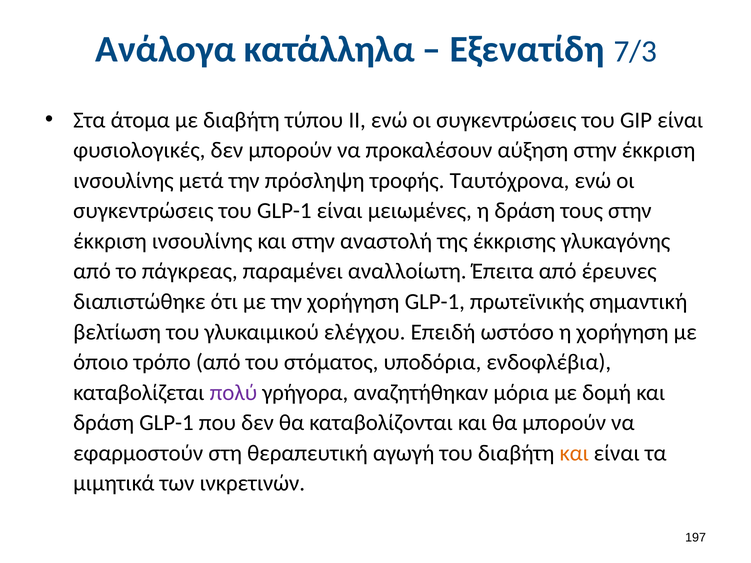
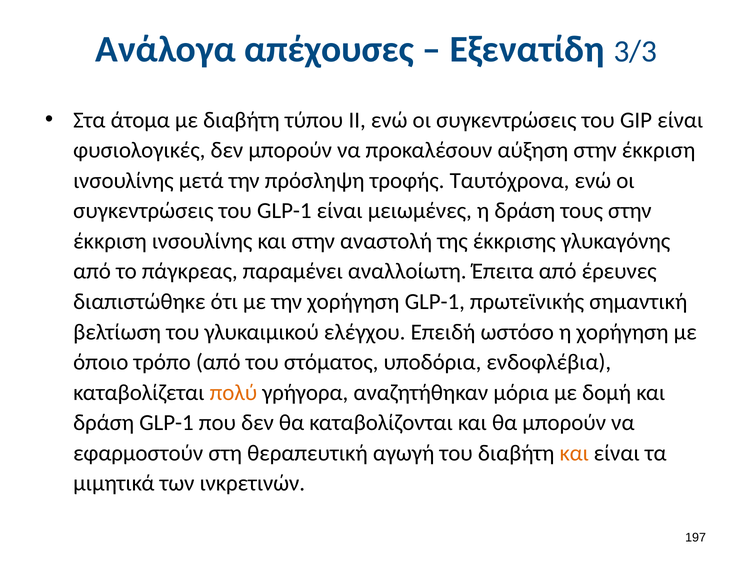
κατάλληλα: κατάλληλα -> απέχουσες (329, 49)
7/3: 7/3 -> 3/3 (635, 52)
πολύ colour: purple -> orange (233, 393)
